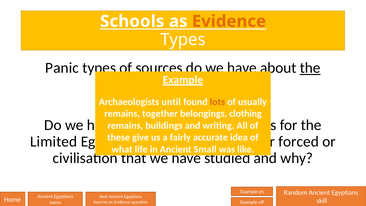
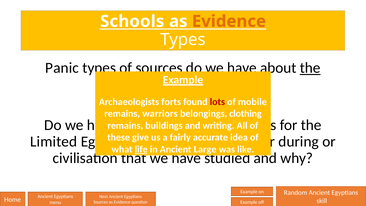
until: until -> forts (171, 102)
lots colour: orange -> red (217, 102)
usually: usually -> mobile (252, 102)
together: together -> warriors (160, 114)
forced: forced -> during (299, 141)
life underline: none -> present (141, 149)
Small: Small -> Large (205, 149)
